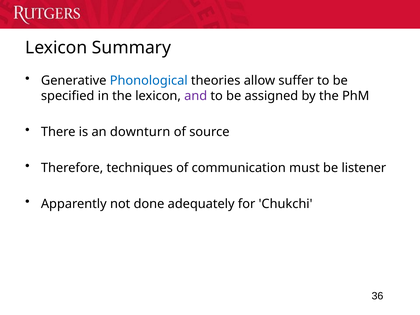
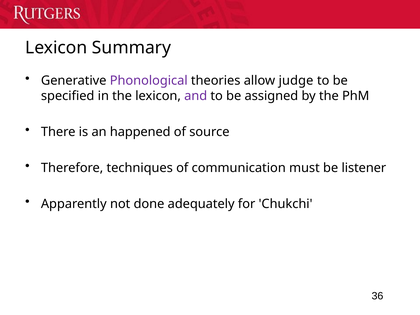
Phonological colour: blue -> purple (149, 81)
suffer: suffer -> judge (296, 81)
downturn: downturn -> happened (140, 132)
